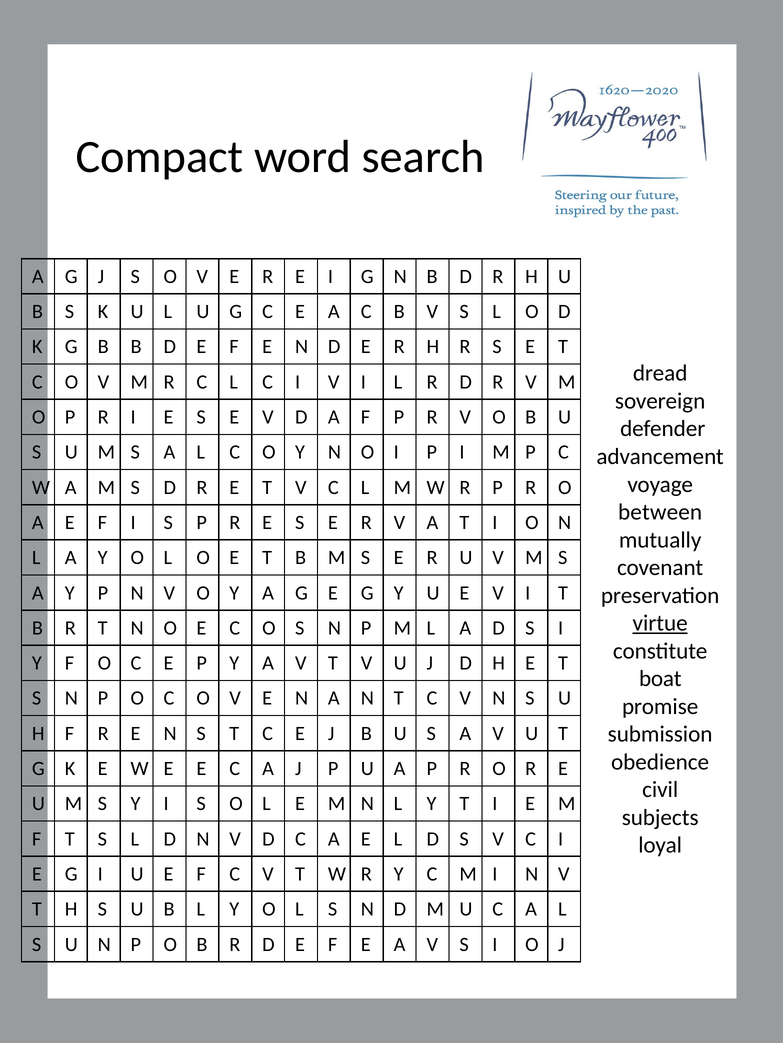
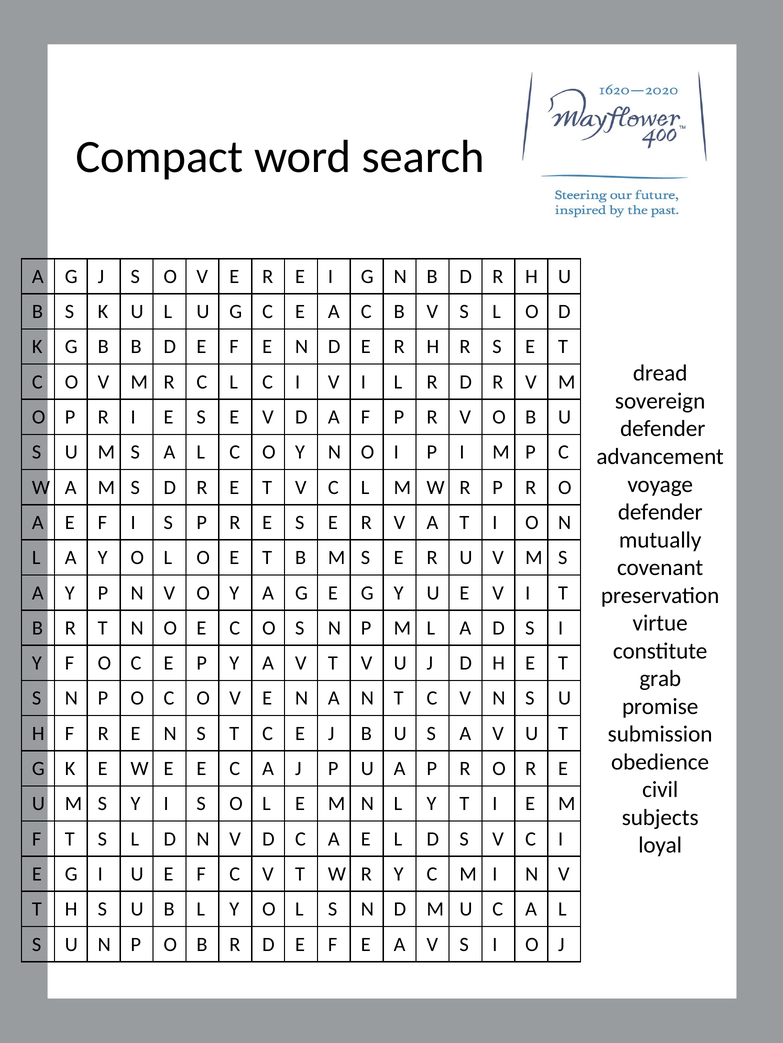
between: between -> defender (660, 513)
virtue underline: present -> none (660, 624)
boat: boat -> grab (660, 679)
